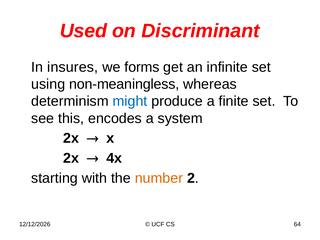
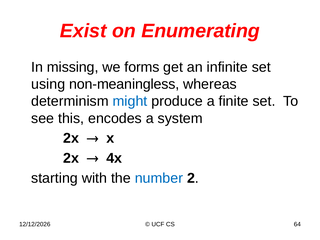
Used: Used -> Exist (83, 31)
Discriminant: Discriminant -> Enumerating (201, 31)
insures: insures -> missing (73, 67)
number colour: orange -> blue (159, 178)
